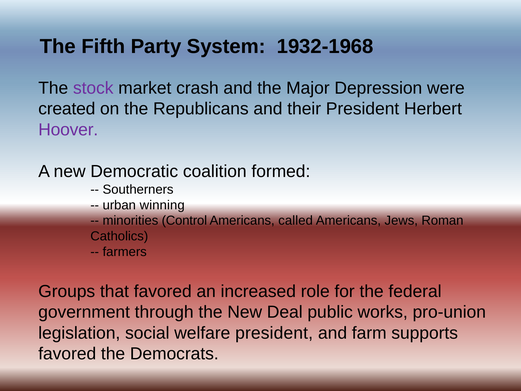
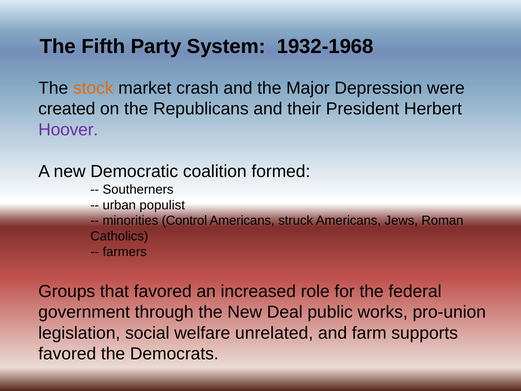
stock colour: purple -> orange (93, 88)
winning: winning -> populist (162, 205)
called: called -> struck (296, 221)
welfare president: president -> unrelated (274, 333)
